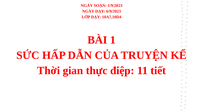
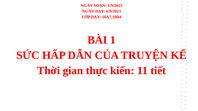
điệp: điệp -> kiến (122, 71)
